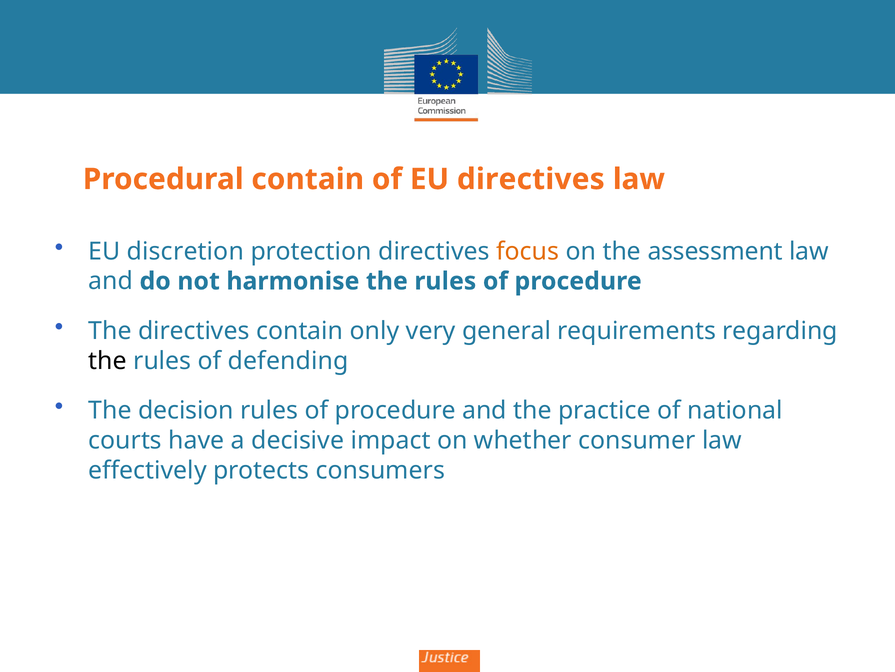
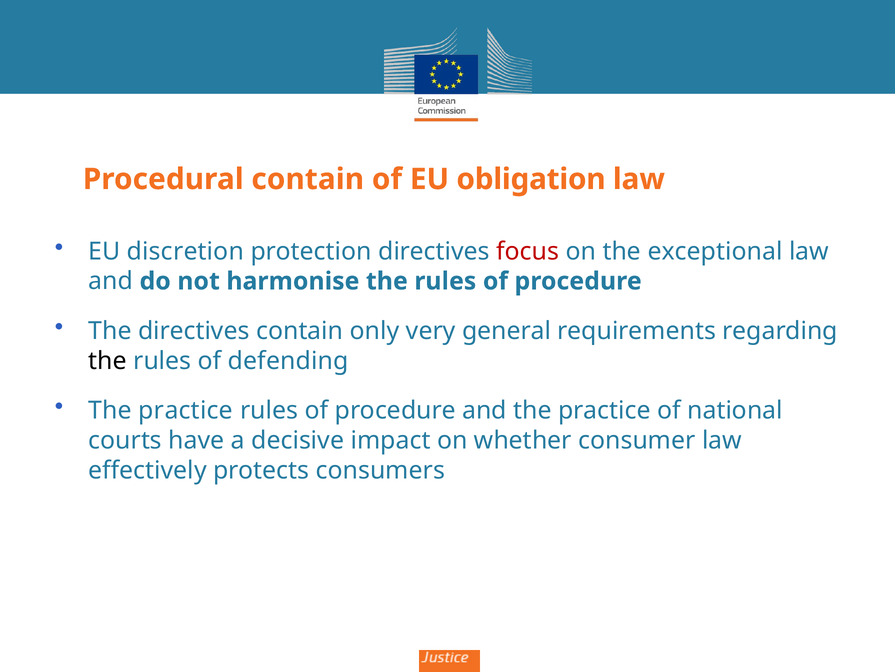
EU directives: directives -> obligation (531, 179)
focus colour: orange -> red (528, 251)
assessment: assessment -> exceptional (715, 251)
decision: decision -> practice (186, 410)
